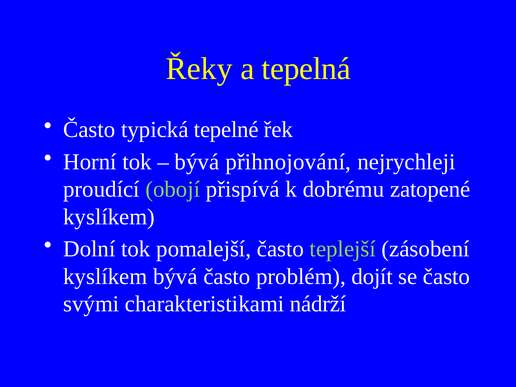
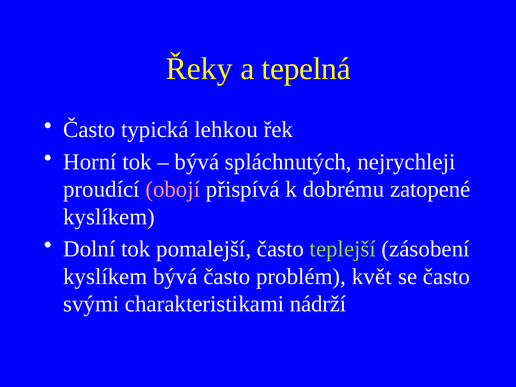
tepelné: tepelné -> lehkou (226, 130)
přihnojování: přihnojování -> spláchnutých (288, 162)
obojí colour: light green -> pink (173, 189)
dojít: dojít -> květ (372, 277)
